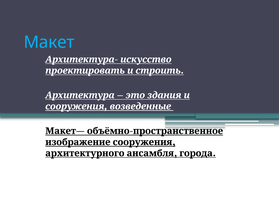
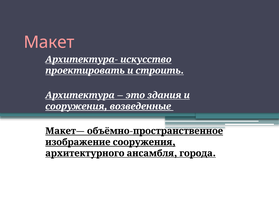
Макет colour: light blue -> pink (49, 42)
